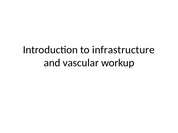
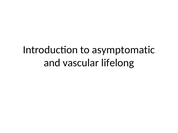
infrastructure: infrastructure -> asymptomatic (123, 50)
workup: workup -> lifelong (118, 63)
